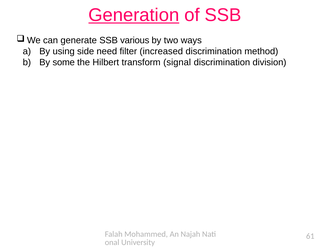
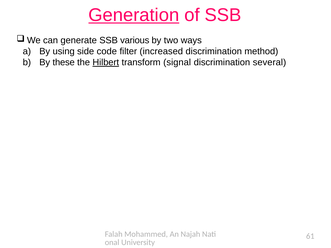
need: need -> code (107, 51)
some: some -> these (64, 62)
Hilbert underline: none -> present (106, 62)
division: division -> several (269, 62)
